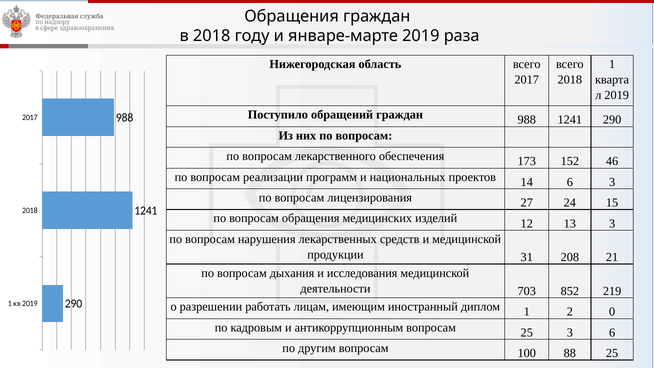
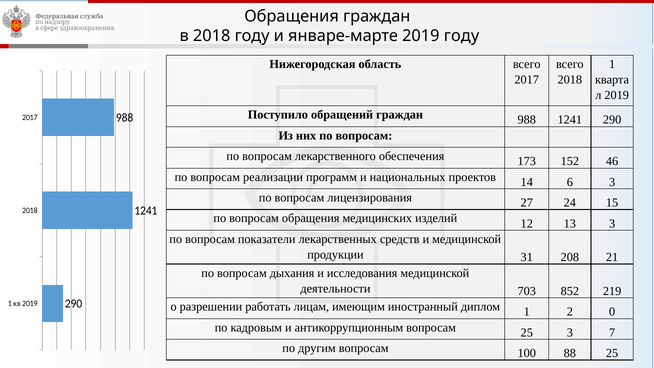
2019 раза: раза -> году (461, 36)
нарушения: нарушения -> показатели (267, 239)
3 6: 6 -> 7 (612, 333)
